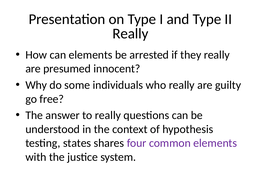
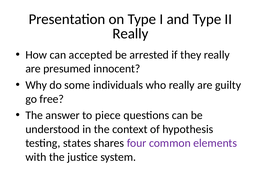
can elements: elements -> accepted (91, 55)
to really: really -> piece (108, 115)
